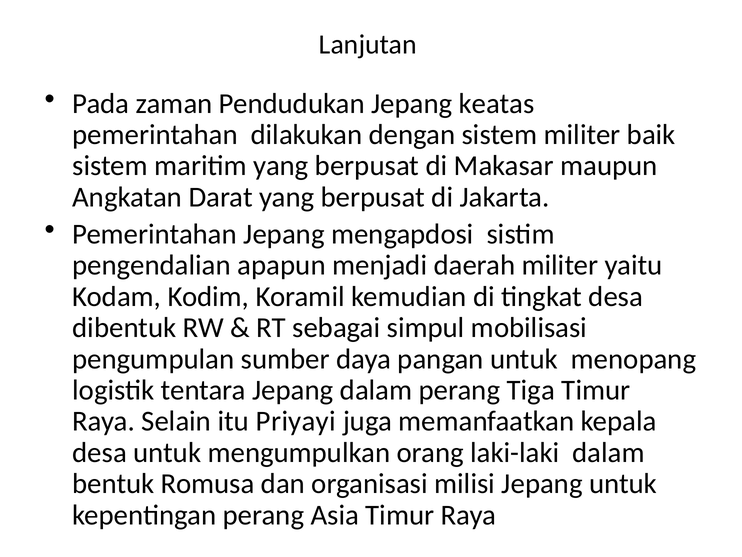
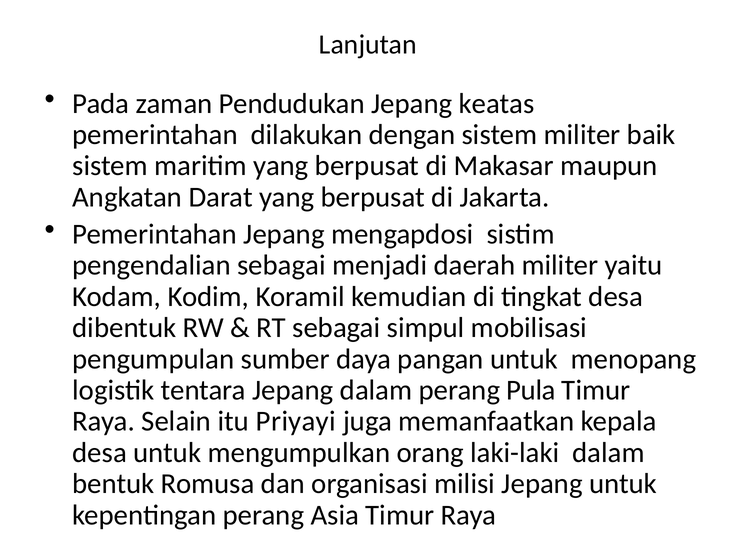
pengendalian apapun: apapun -> sebagai (281, 265)
Tiga: Tiga -> Pula (531, 390)
